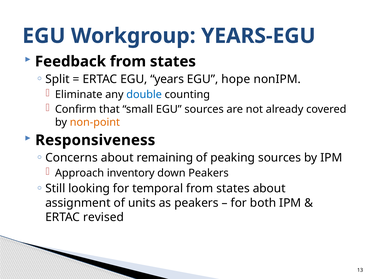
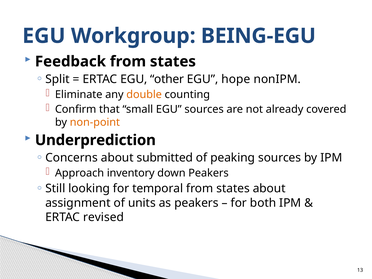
YEARS-EGU: YEARS-EGU -> BEING-EGU (258, 36)
years: years -> other (167, 79)
double colour: blue -> orange (144, 94)
Responsiveness: Responsiveness -> Underprediction (95, 140)
remaining: remaining -> submitted (165, 158)
